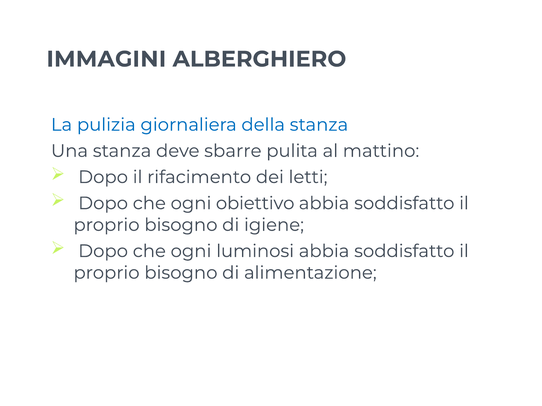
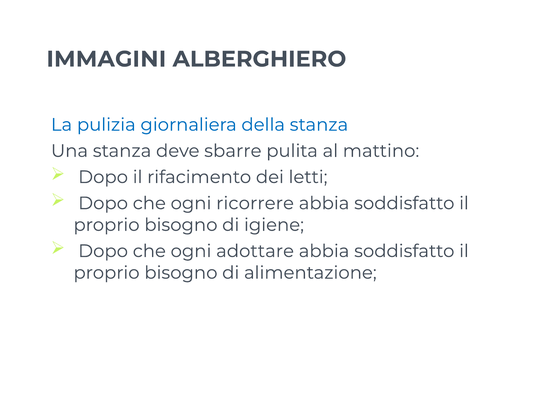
obiettivo: obiettivo -> ricorrere (255, 204)
luminosi: luminosi -> adottare (255, 251)
